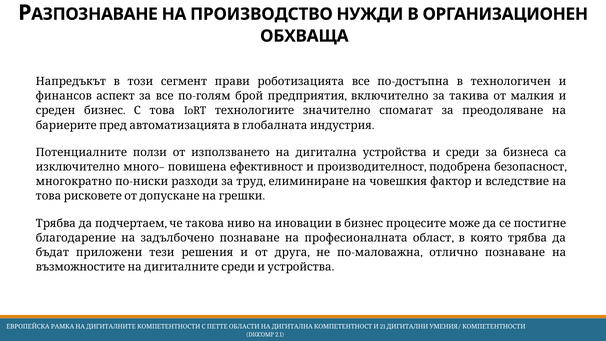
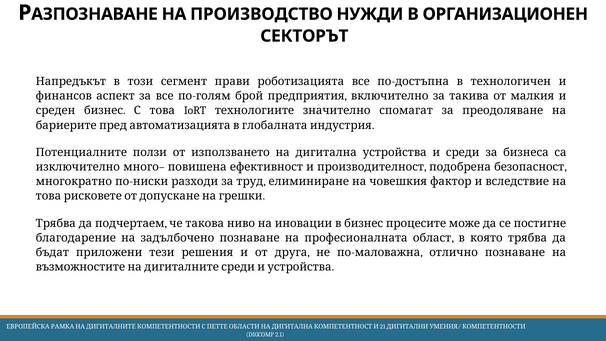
ОБХВАЩА: ОБХВАЩА -> СЕКТОРЪТ (304, 36)
